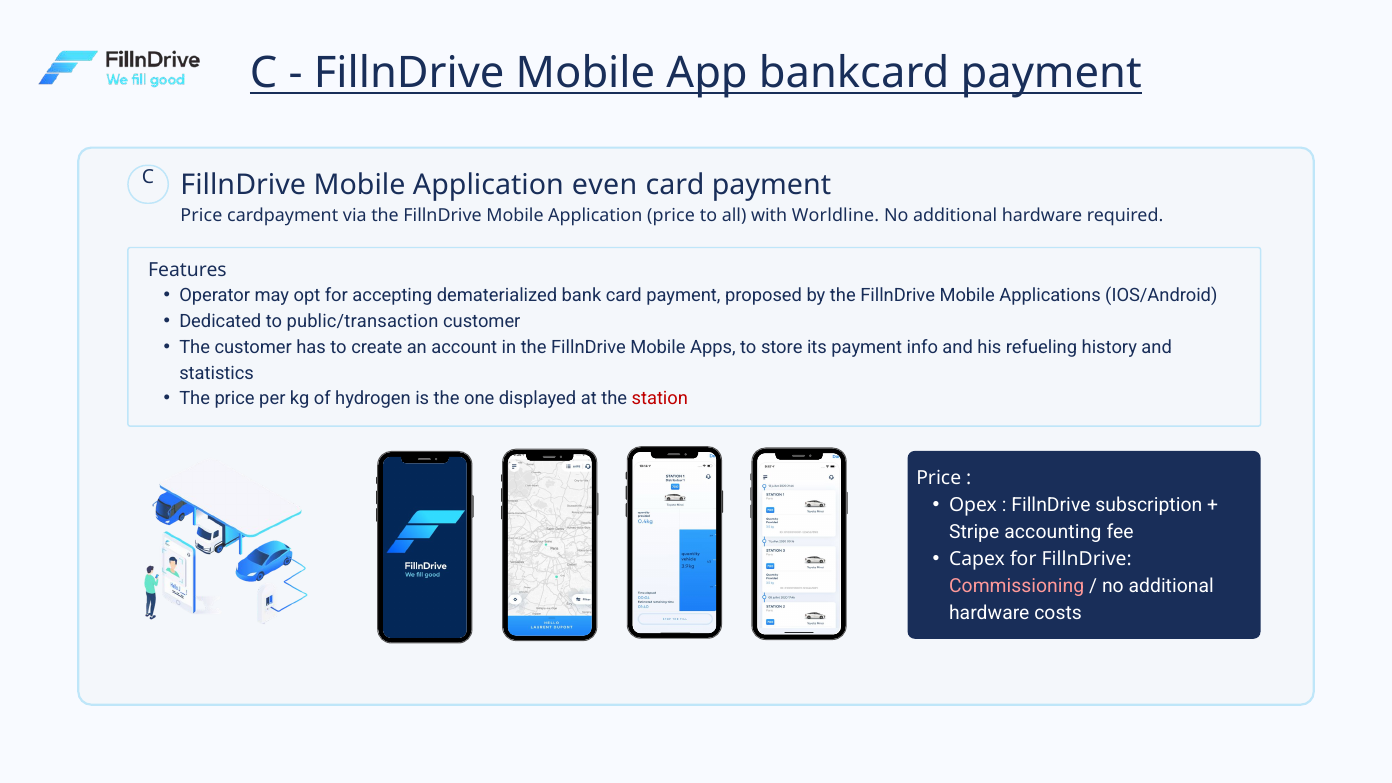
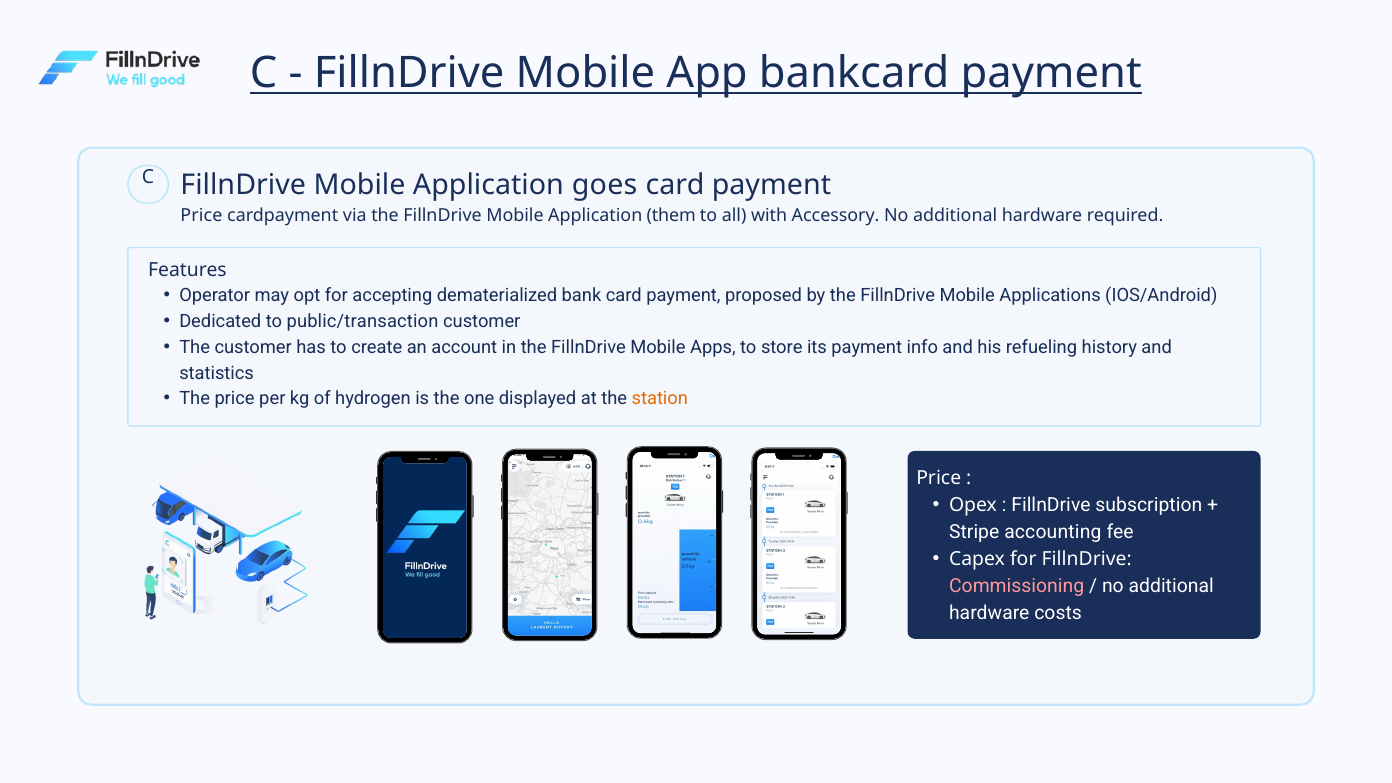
even: even -> goes (605, 185)
Application price: price -> them (671, 216)
Worldline: Worldline -> Accessory (836, 216)
station colour: red -> orange (660, 399)
